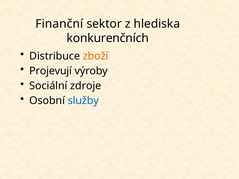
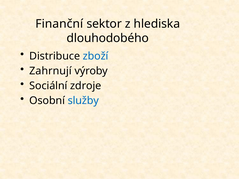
konkurenčních: konkurenčních -> dlouhodobého (108, 38)
zboží colour: orange -> blue (96, 56)
Projevují: Projevují -> Zahrnují (50, 71)
